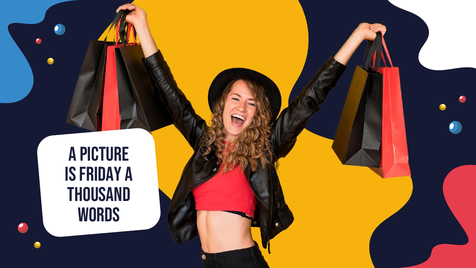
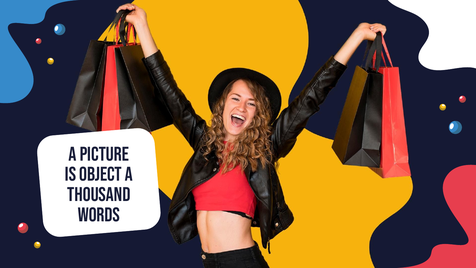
FRIDAY: FRIDAY -> OBJECT (101, 174)
